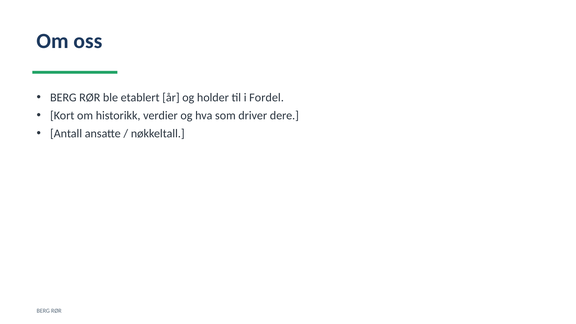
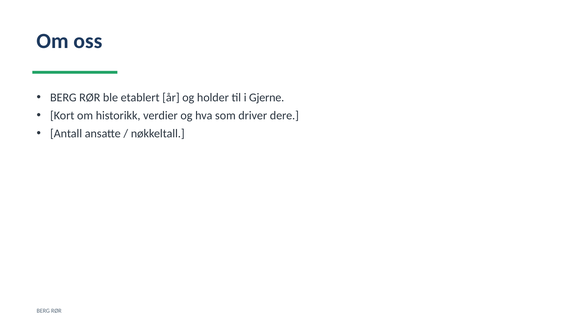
Fordel: Fordel -> Gjerne (267, 98)
